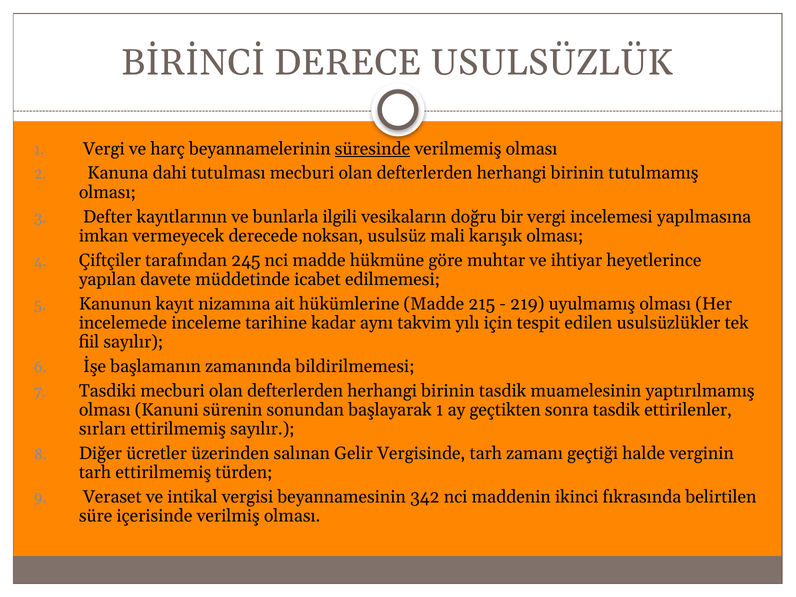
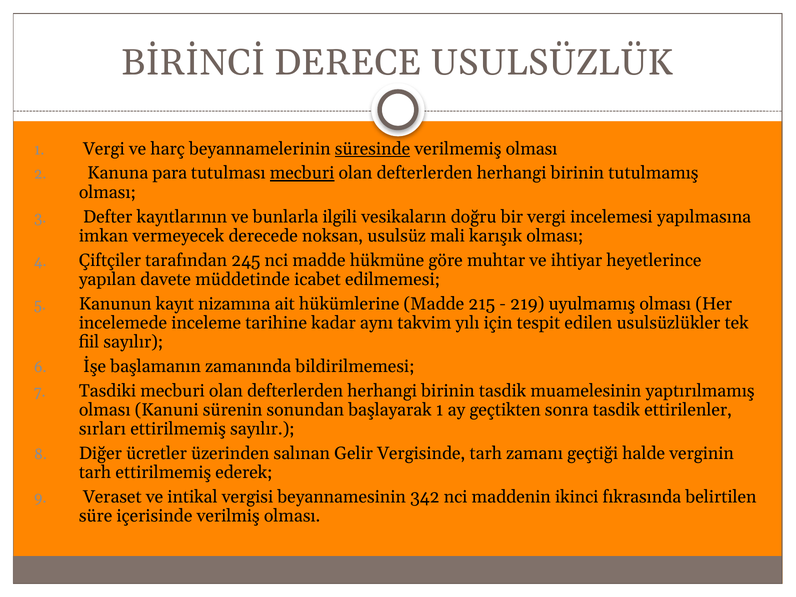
dahi: dahi -> para (170, 173)
mecburi underline: none -> present (302, 173)
türden: türden -> ederek (244, 472)
